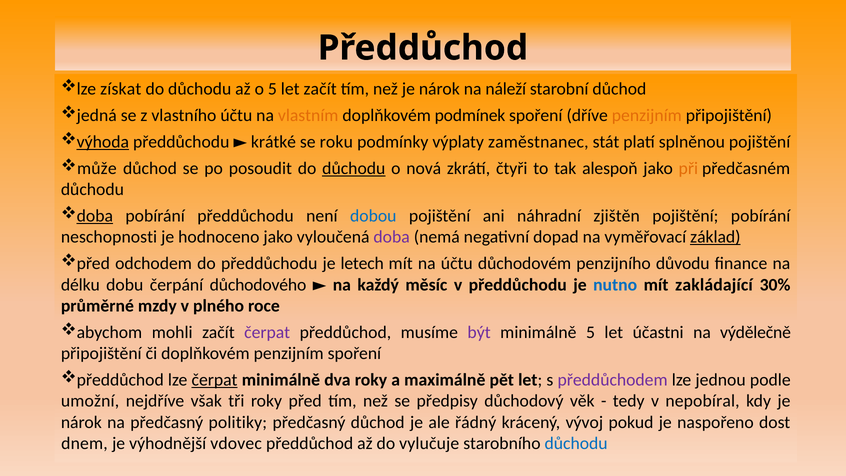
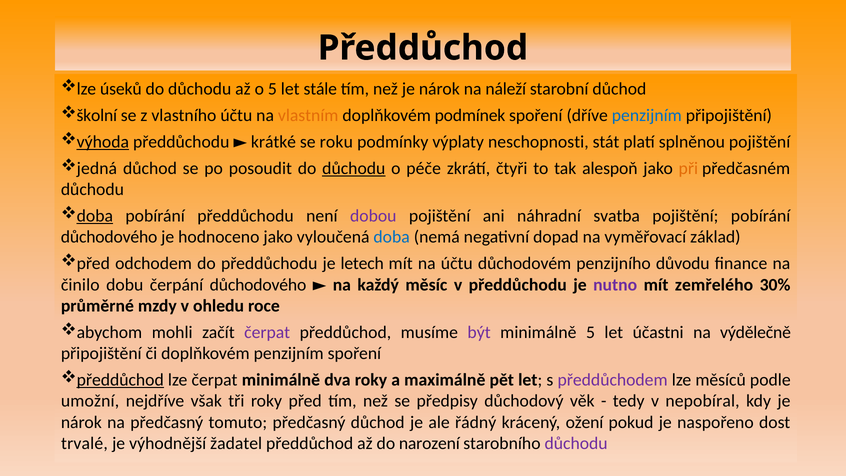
získat: získat -> úseků (121, 89)
let začít: začít -> stále (320, 89)
jedná: jedná -> školní (97, 115)
penzijním colour: orange -> blue (647, 115)
zaměstnanec: zaměstnanec -> neschopnosti (538, 142)
může: může -> jedná (97, 168)
nová: nová -> péče (424, 168)
dobou colour: blue -> purple (373, 216)
zjištěn: zjištěn -> svatba (617, 216)
neschopnosti: neschopnosti -> důchodového (109, 237)
doba colour: purple -> blue (392, 237)
základ underline: present -> none (715, 237)
délku: délku -> činilo (80, 285)
nutno colour: blue -> purple (615, 285)
zakládající: zakládající -> zemřelého (714, 285)
plného: plného -> ohledu (219, 306)
předdůchod underline: none -> present (120, 380)
čerpat underline: present -> none (215, 380)
jednou: jednou -> měsíců (721, 380)
politiky: politiky -> tomuto (238, 422)
vývoj: vývoj -> ožení (584, 422)
dnem: dnem -> trvalé (84, 443)
vdovec: vdovec -> žadatel (236, 443)
vylučuje: vylučuje -> narození (429, 443)
důchodu colour: blue -> purple (576, 443)
